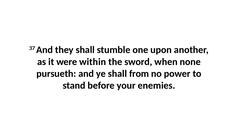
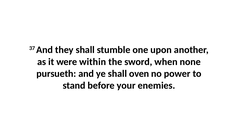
from: from -> oven (139, 74)
